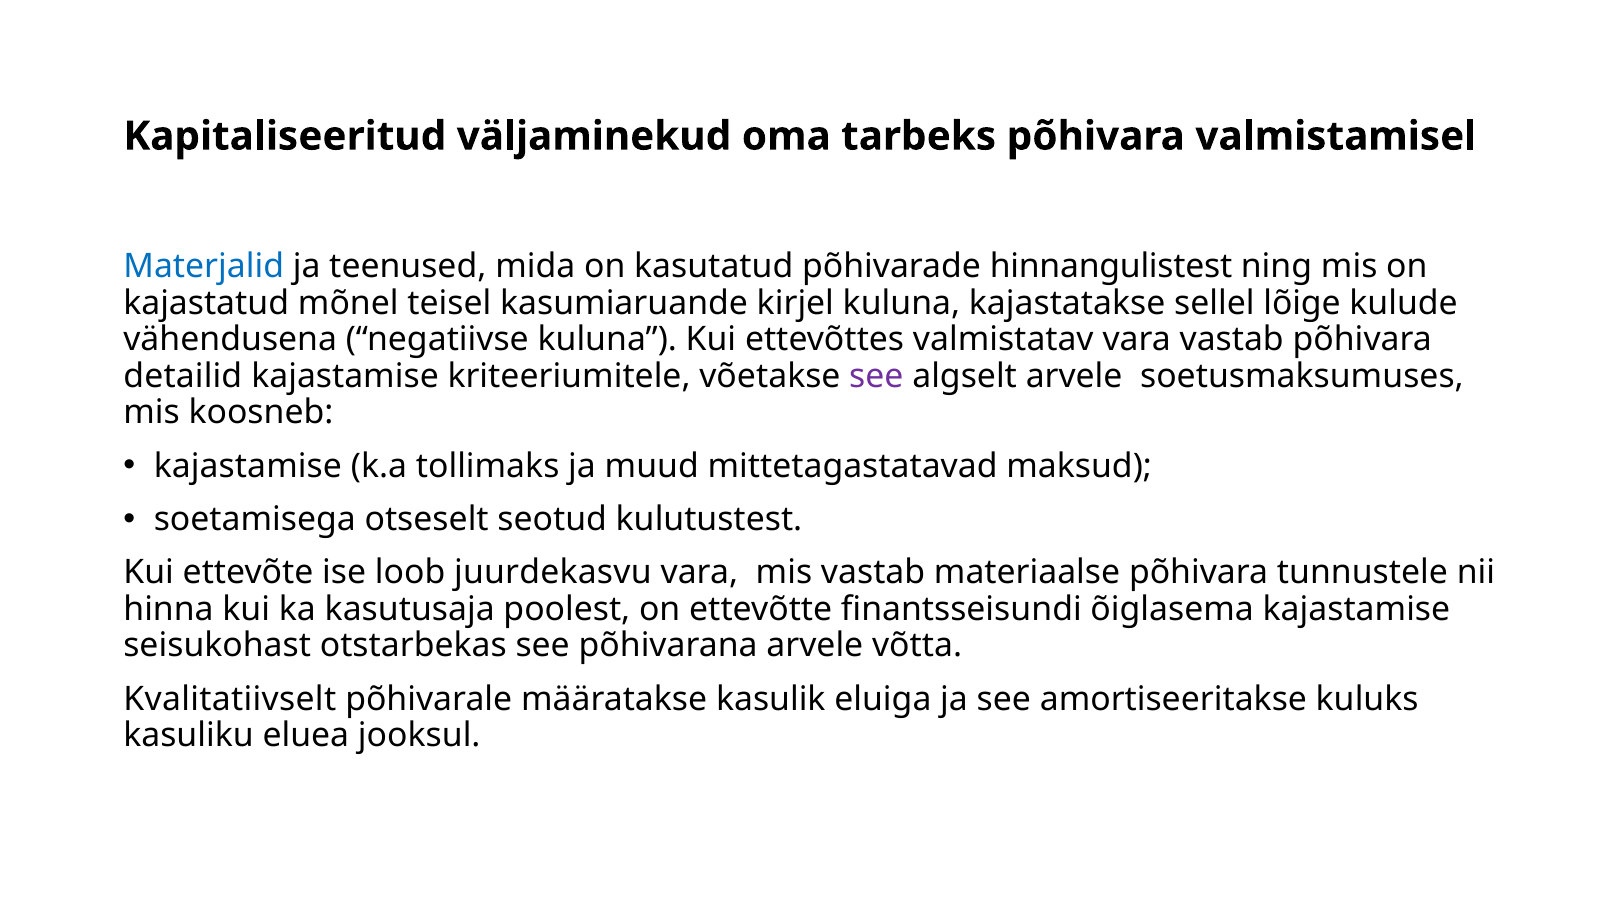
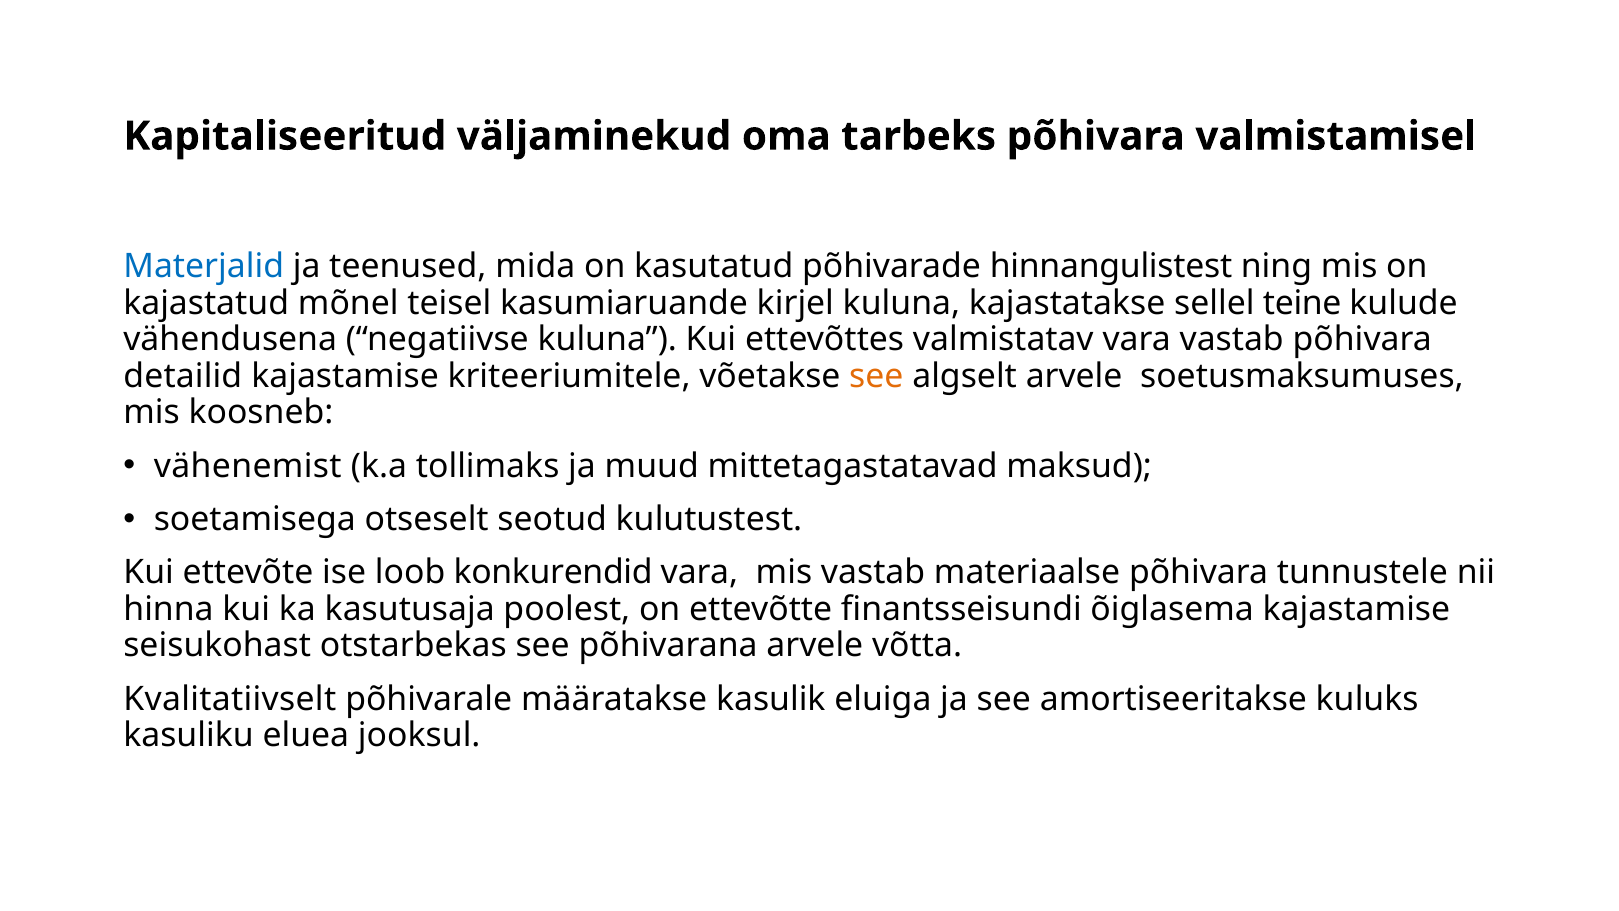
lõige: lõige -> teine (1302, 303)
see colour: purple -> orange (876, 376)
kajastamise: kajastamise -> vähenemist (248, 466)
juurdekasvu: juurdekasvu -> konkurendid (553, 573)
